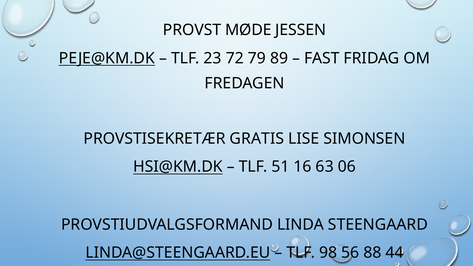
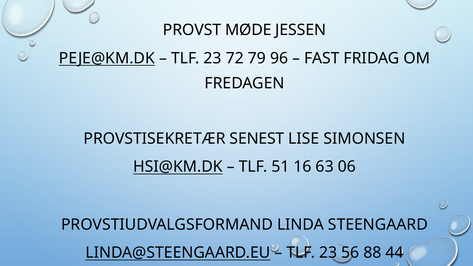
89: 89 -> 96 (279, 58)
GRATIS: GRATIS -> SENEST (257, 139)
98: 98 -> 23 (328, 253)
